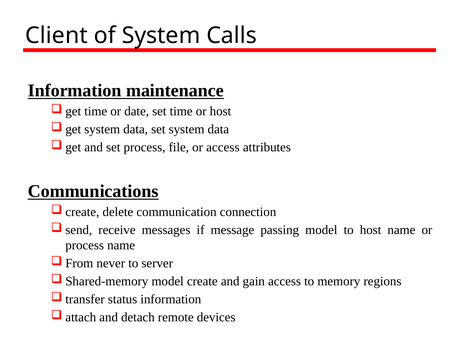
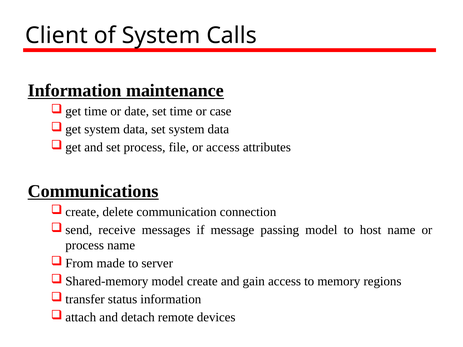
or host: host -> case (221, 111)
never: never -> made (111, 264)
